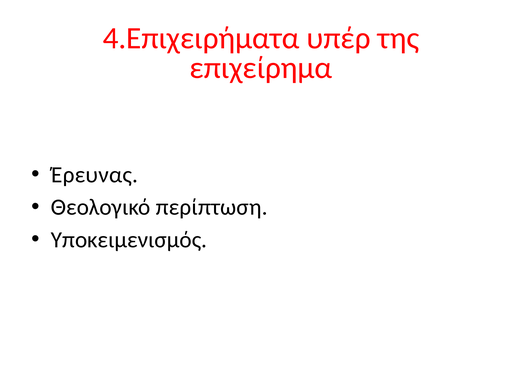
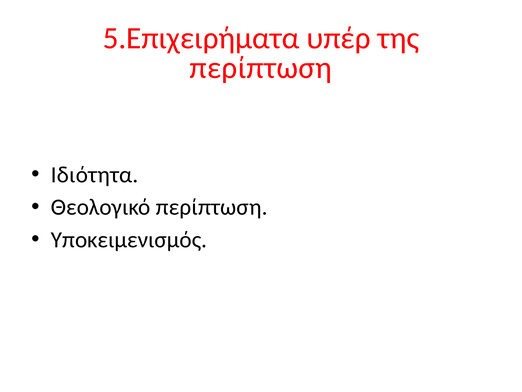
4.Επιχειρήματα: 4.Επιχειρήματα -> 5.Επιχειρήματα (201, 38)
επιχείρημα: επιχείρημα -> περίπτωση (261, 68)
Έρευνας: Έρευνας -> Ιδιότητα (95, 174)
